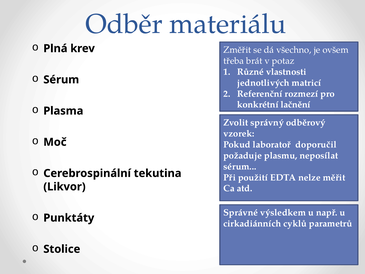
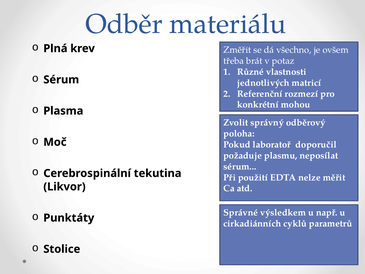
lačnění: lačnění -> mohou (296, 105)
vzorek: vzorek -> poloha (239, 134)
